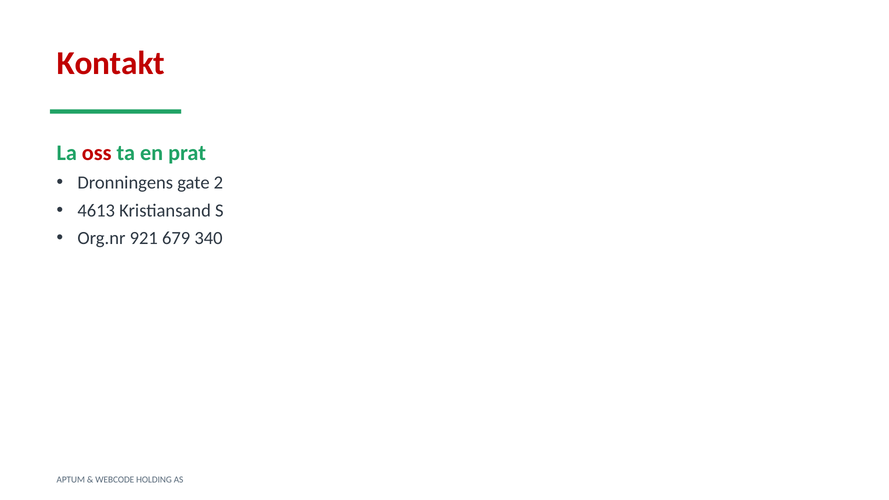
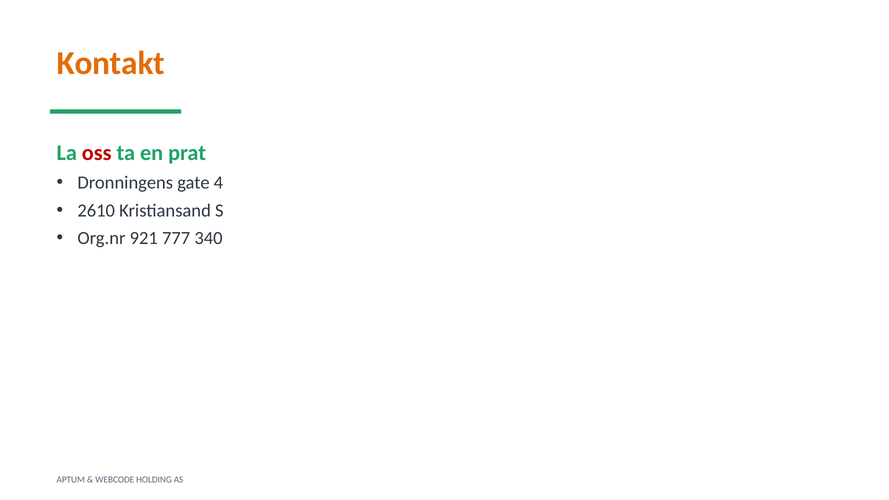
Kontakt colour: red -> orange (111, 63)
2: 2 -> 4 (218, 183)
4613: 4613 -> 2610 (96, 211)
679: 679 -> 777 (176, 238)
